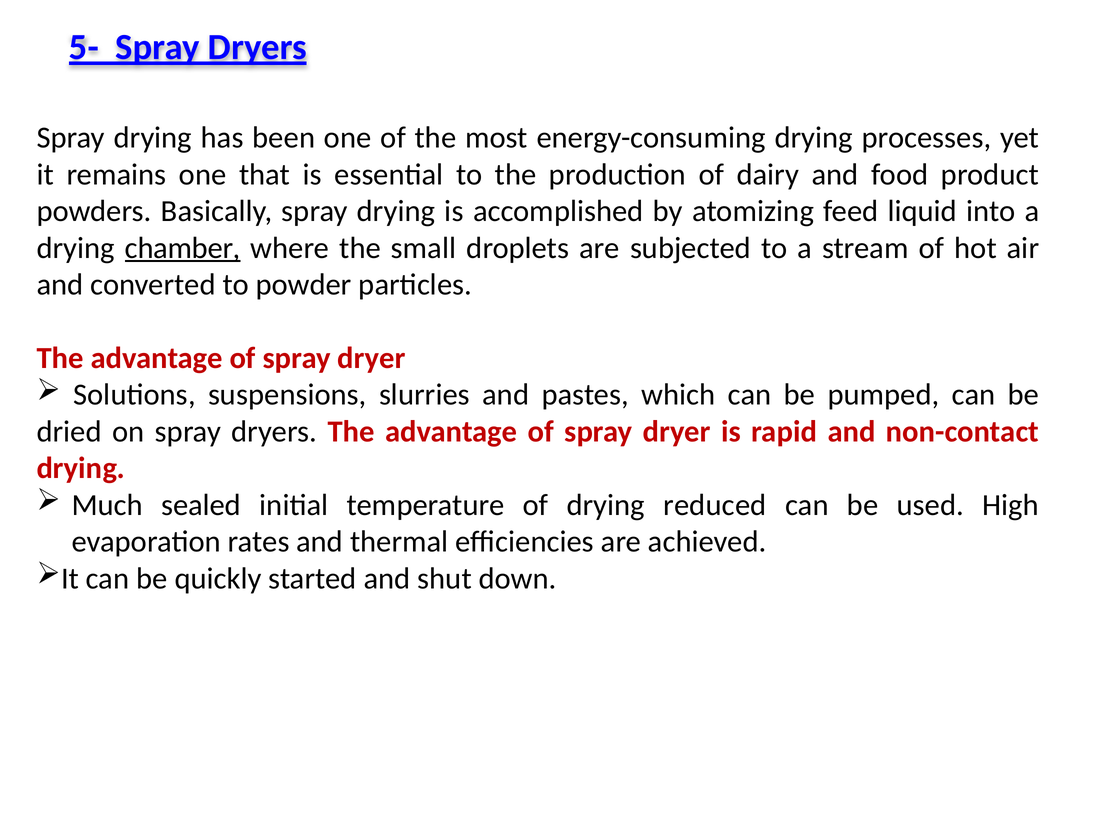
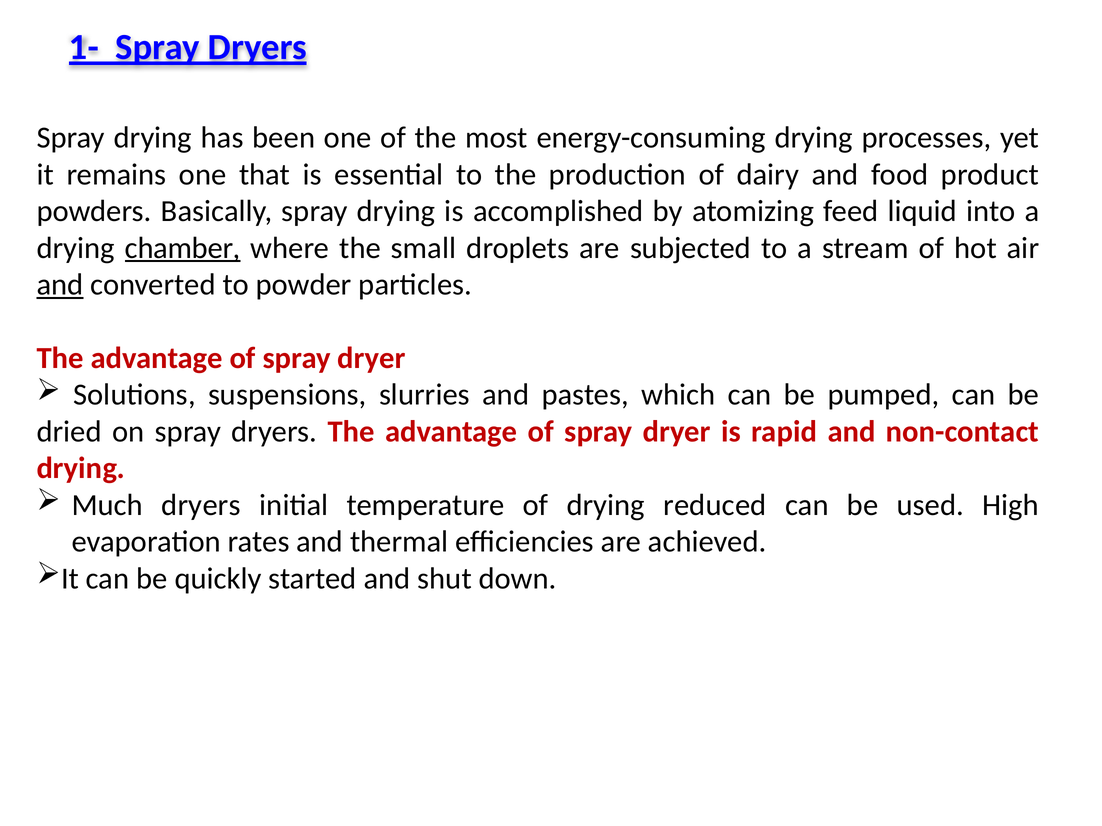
5-: 5- -> 1- (84, 47)
and underline: none -> present (60, 285)
Much sealed: sealed -> dryers (201, 505)
